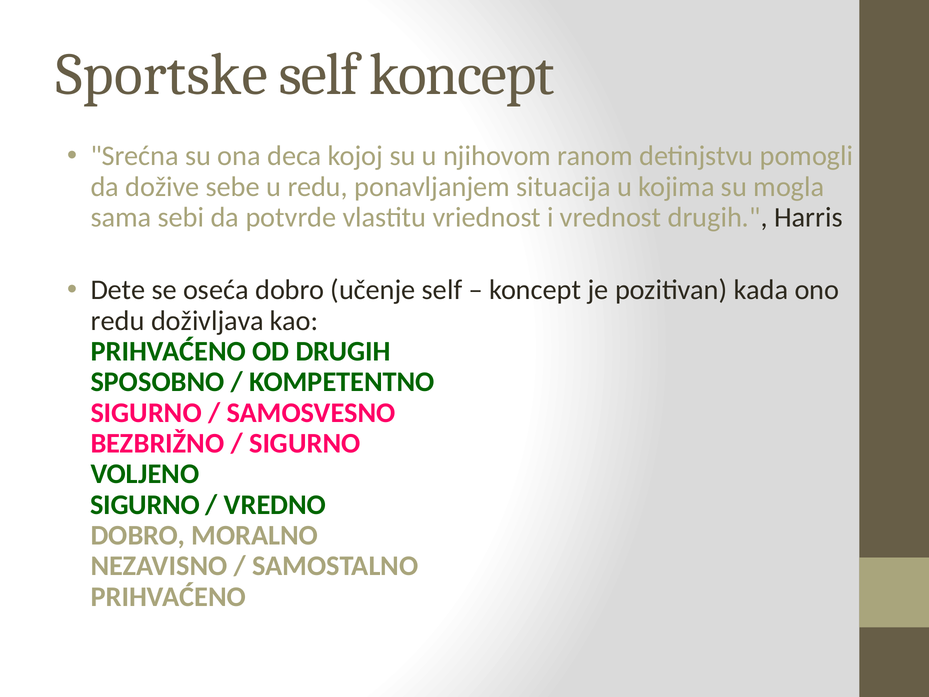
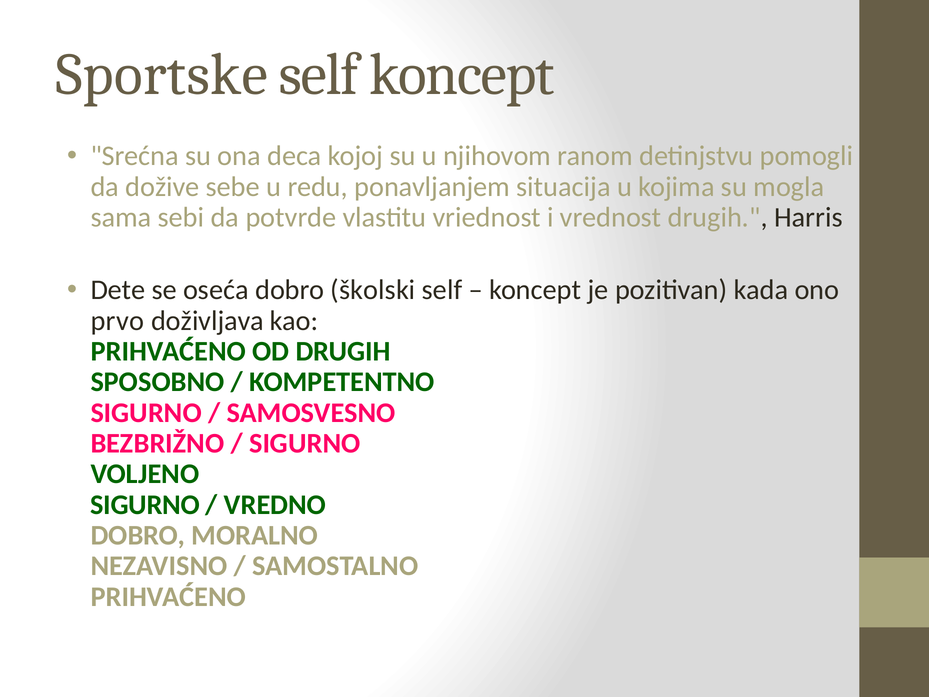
učenje: učenje -> školski (373, 290)
redu: redu -> prvo (117, 321)
